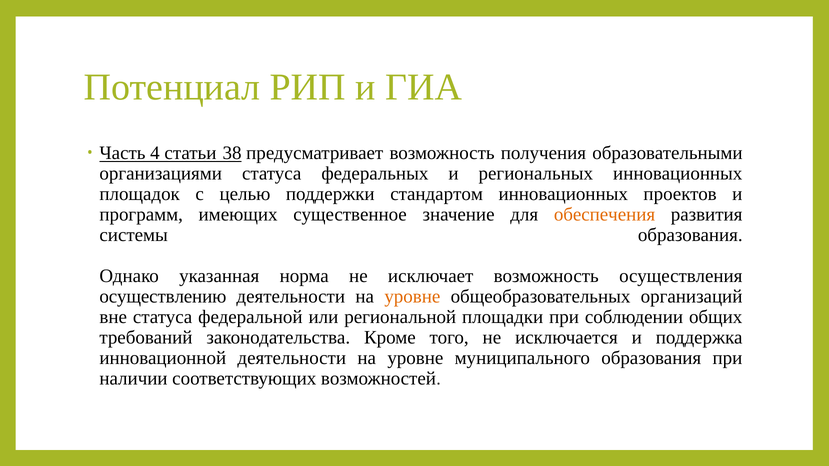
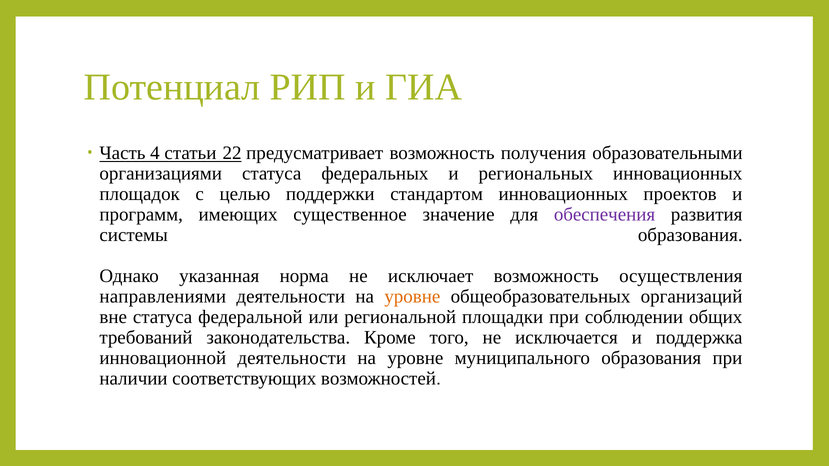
38: 38 -> 22 (232, 153)
обеспечения colour: orange -> purple (604, 215)
осуществлению: осуществлению -> направлениями (163, 297)
